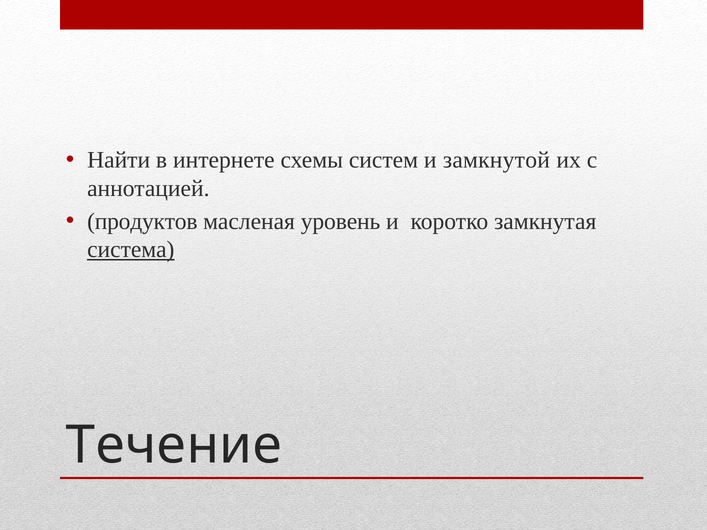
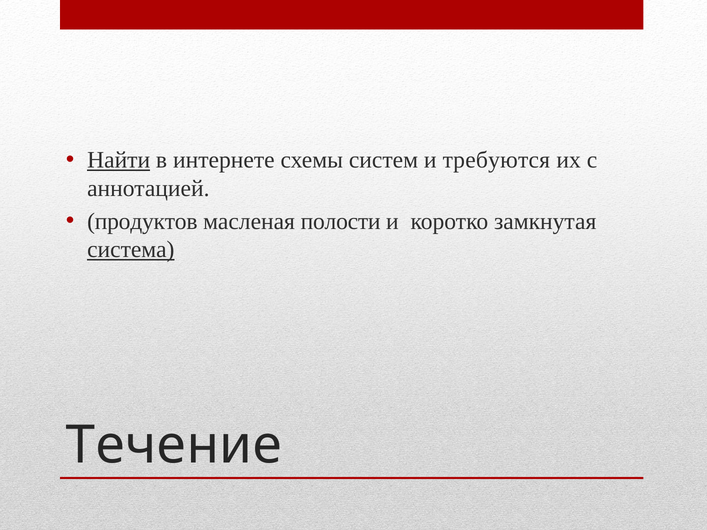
Найти underline: none -> present (119, 160)
замкнутой: замкнутой -> требуются (496, 160)
уровень: уровень -> полости (341, 221)
